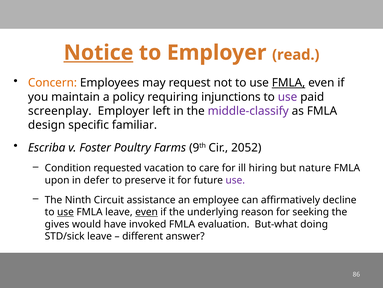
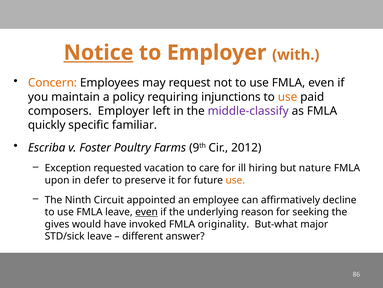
read: read -> with (296, 55)
FMLA underline: present -> none (289, 83)
use colour: purple -> orange (288, 97)
screenplay: screenplay -> composers (60, 111)
design: design -> quickly (47, 125)
2052: 2052 -> 2012 (246, 147)
Condition: Condition -> Exception (68, 168)
use colour: purple -> orange (235, 180)
assistance: assistance -> appointed (151, 199)
use underline: present -> none (65, 212)
evaluation: evaluation -> originality (223, 224)
doing: doing -> major (314, 224)
